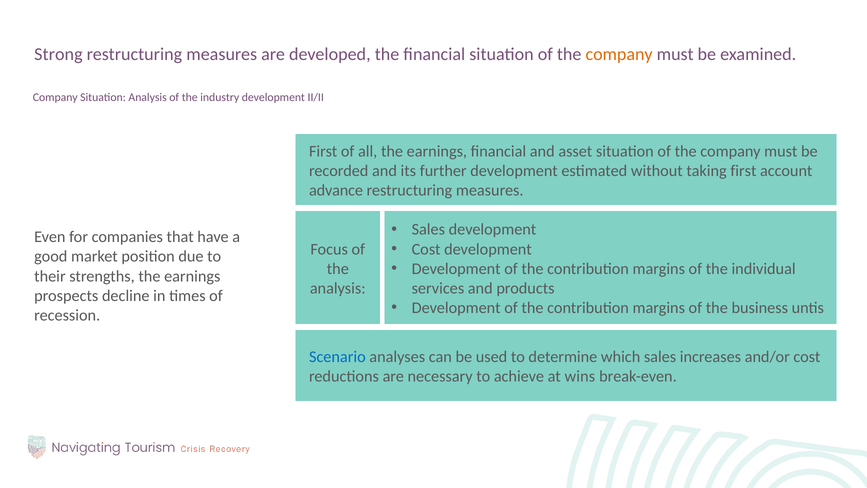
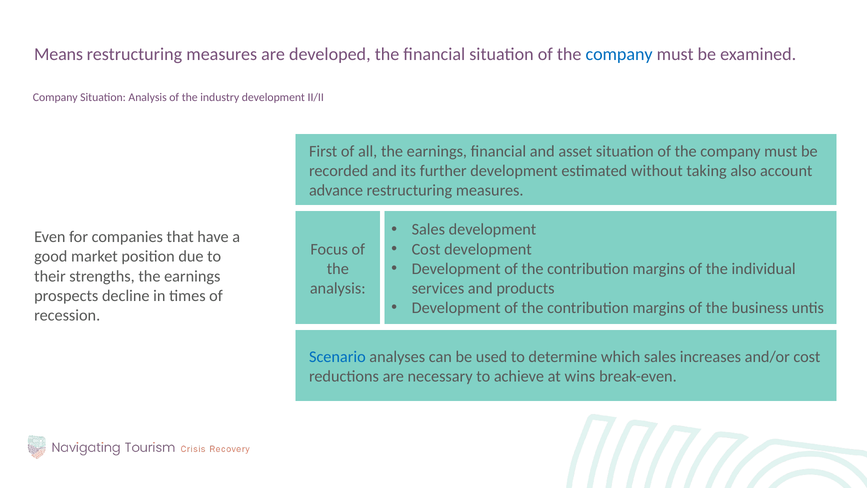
Strong: Strong -> Means (59, 54)
company colour: orange -> blue (619, 54)
taking first: first -> also (743, 171)
